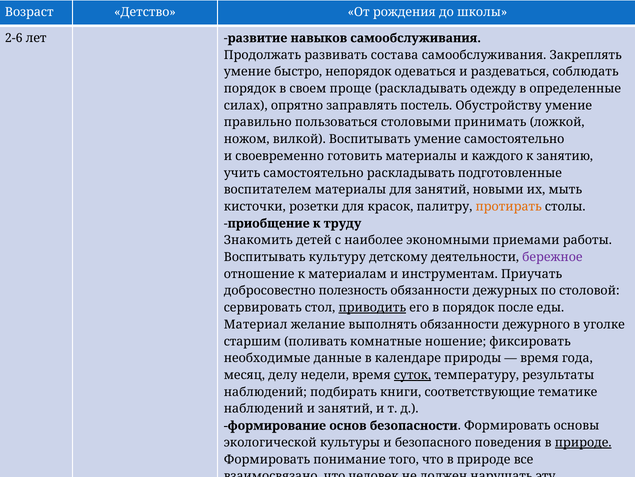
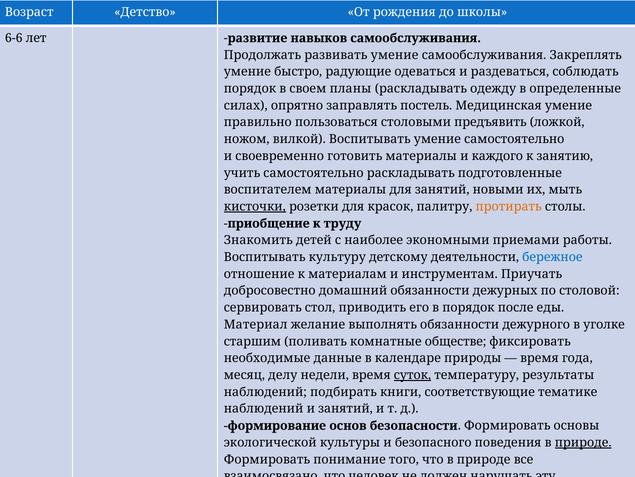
2-6: 2-6 -> 6-6 (14, 38)
развивать состава: состава -> умение (395, 55)
непорядок: непорядок -> радующие (358, 72)
проще: проще -> планы (350, 89)
Обустройству: Обустройству -> Медицинская (499, 105)
принимать: принимать -> предъявить (490, 122)
кисточки underline: none -> present (255, 206)
бережное colour: purple -> blue (552, 257)
добросовестно полезность: полезность -> домашний (353, 290)
приводить underline: present -> none (372, 307)
ношение: ношение -> обществе (456, 341)
